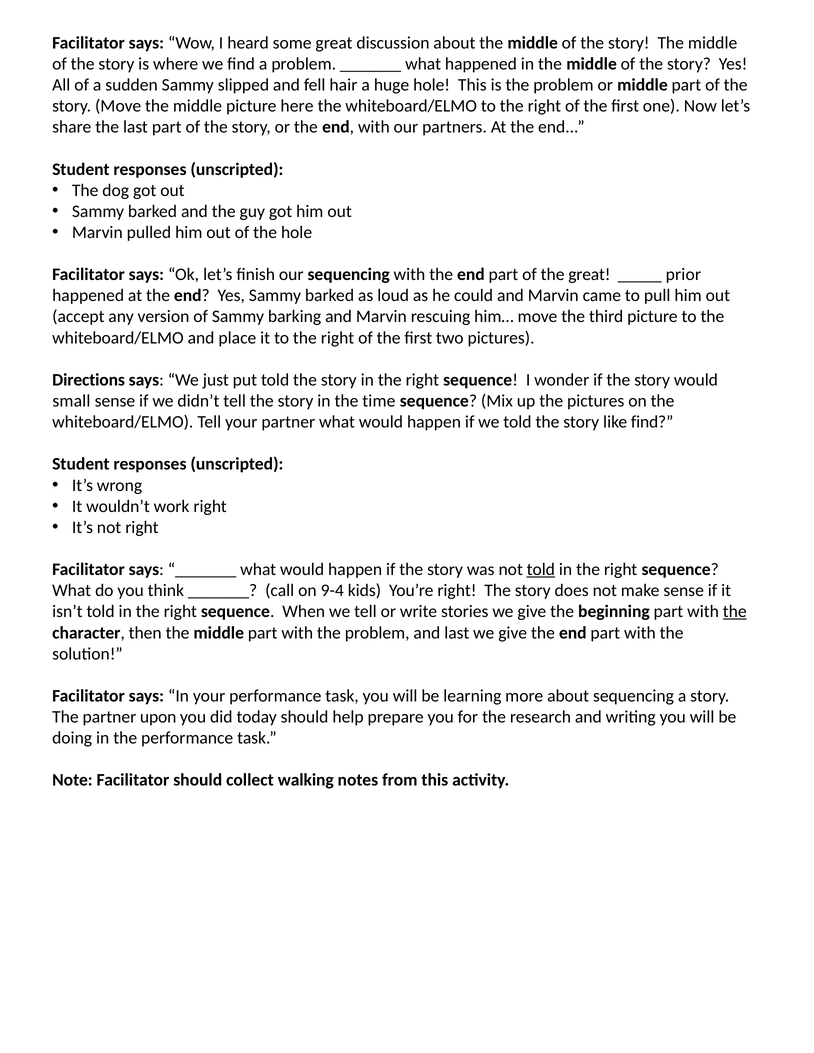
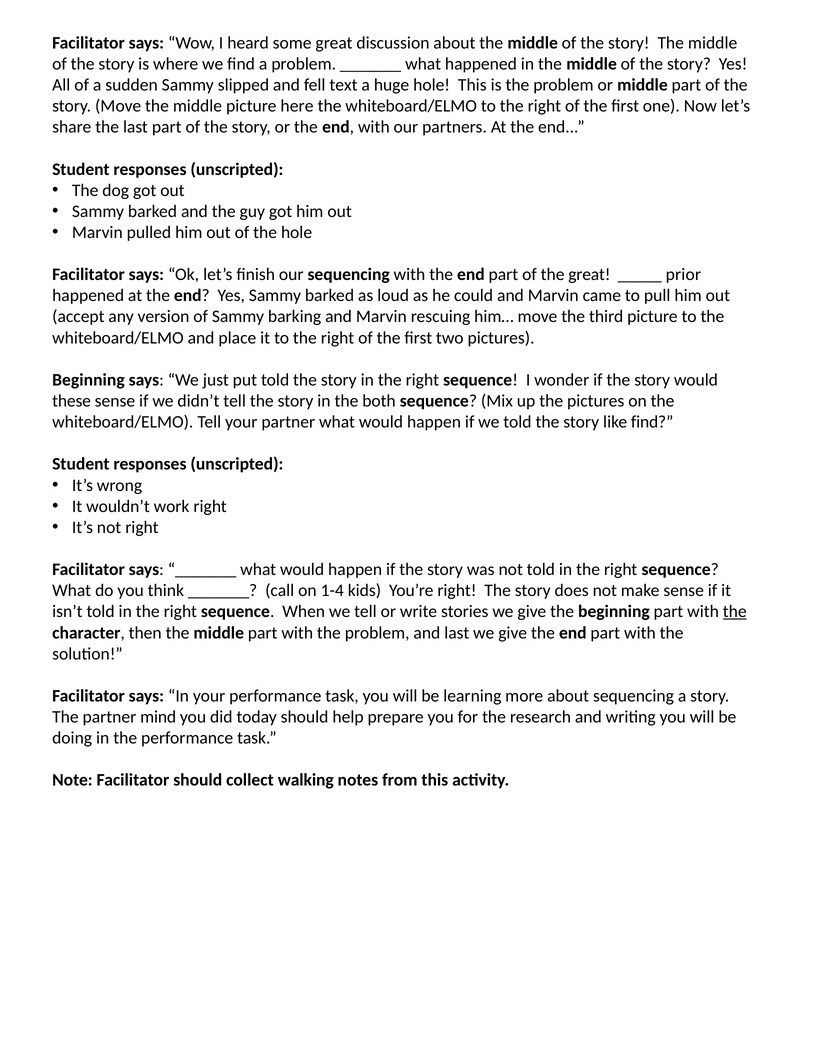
hair: hair -> text (343, 85)
Directions: Directions -> Beginning (88, 380)
small: small -> these (72, 401)
time: time -> both (379, 401)
told underline: present -> none (541, 570)
9-4: 9-4 -> 1-4 (332, 591)
upon: upon -> mind (158, 717)
